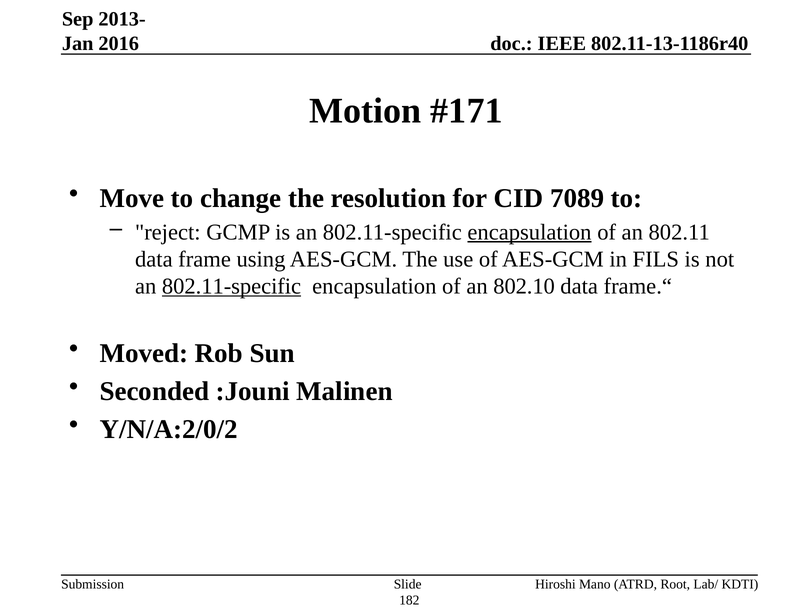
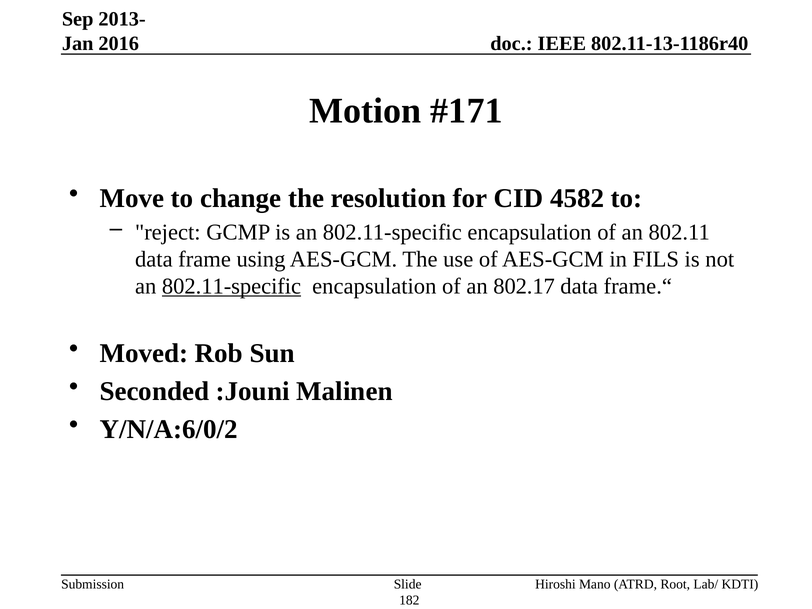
7089: 7089 -> 4582 (577, 198)
encapsulation underline: present -> none (529, 232)
802.10: 802.10 -> 802.17 (524, 286)
Y/N/A:2/0/2: Y/N/A:2/0/2 -> Y/N/A:6/0/2 (169, 429)
